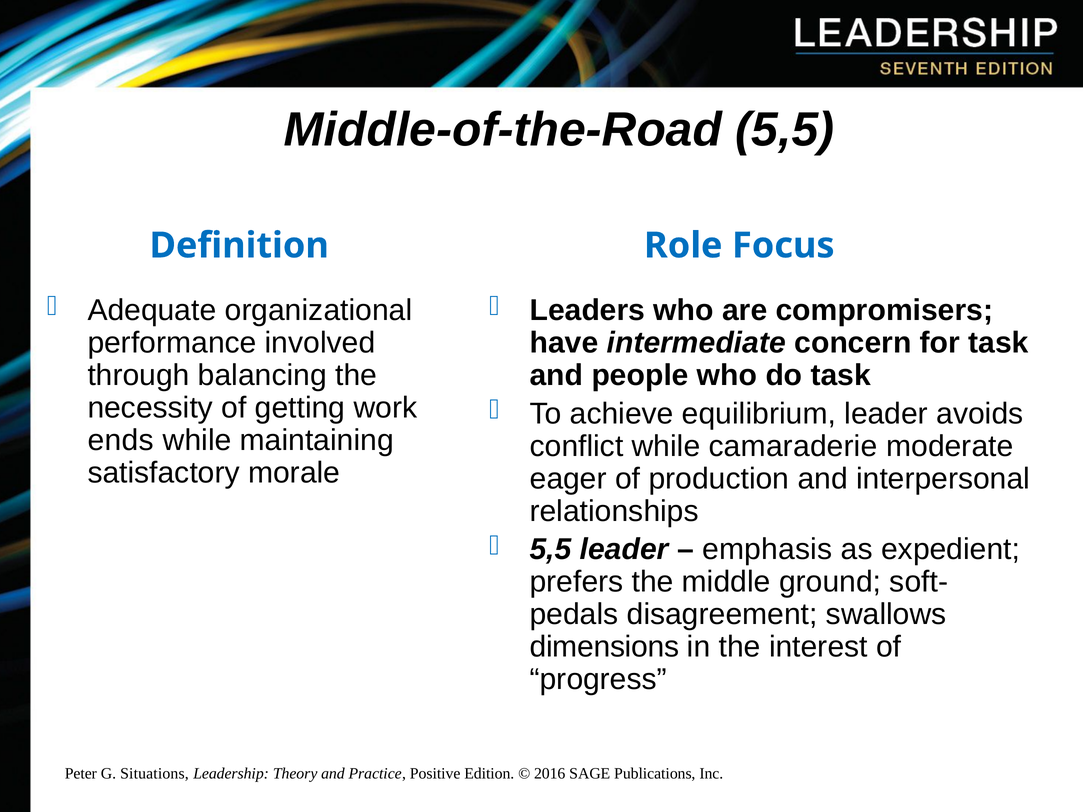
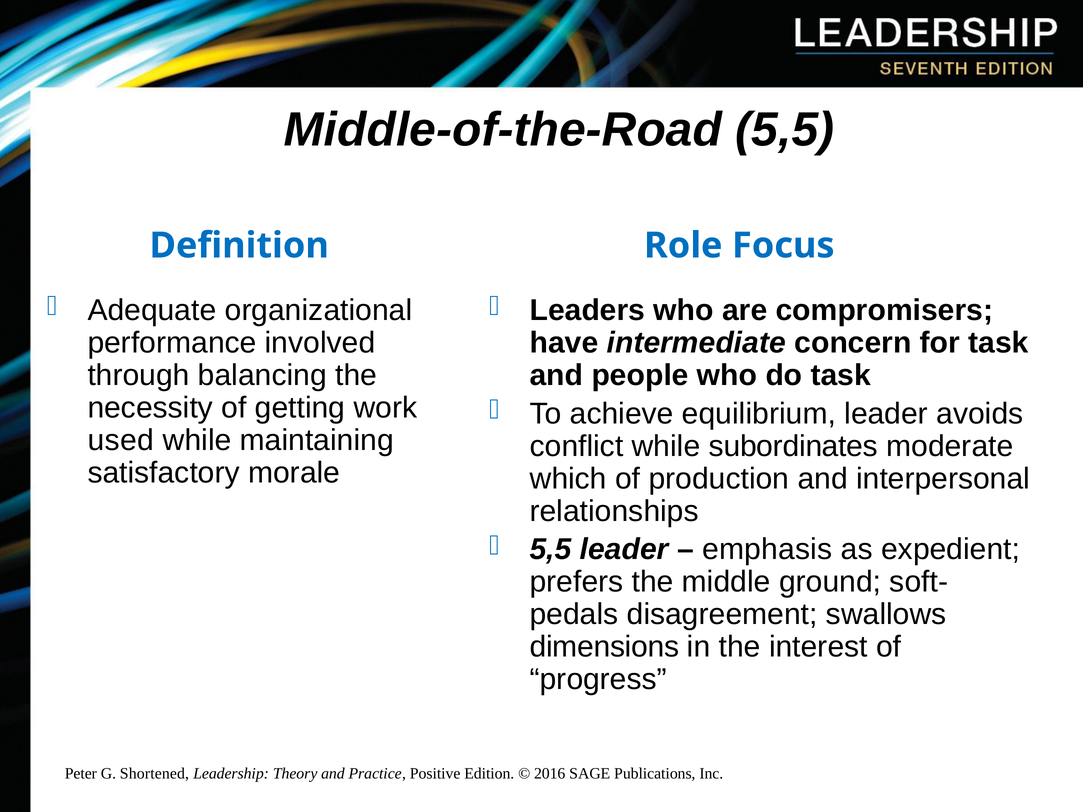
ends: ends -> used (121, 440)
camaraderie: camaraderie -> subordinates (793, 446)
eager: eager -> which (568, 479)
Situations: Situations -> Shortened (154, 774)
